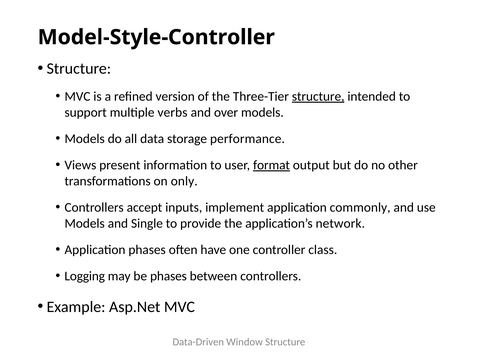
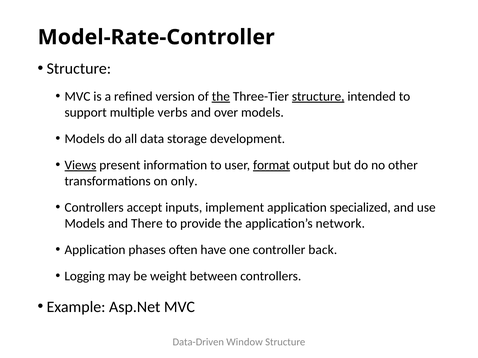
Model-Style-Controller: Model-Style-Controller -> Model-Rate-Controller (156, 37)
the underline: none -> present (221, 97)
performance: performance -> development (248, 139)
Views underline: none -> present (80, 165)
commonly: commonly -> specialized (360, 208)
Single: Single -> There (147, 224)
class: class -> back (323, 250)
be phases: phases -> weight (168, 277)
